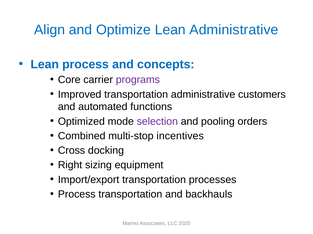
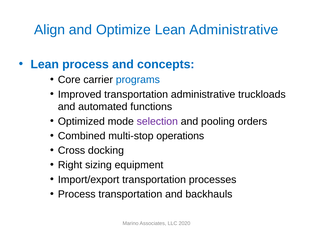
programs colour: purple -> blue (138, 80)
customers: customers -> truckloads (262, 95)
incentives: incentives -> operations (180, 136)
